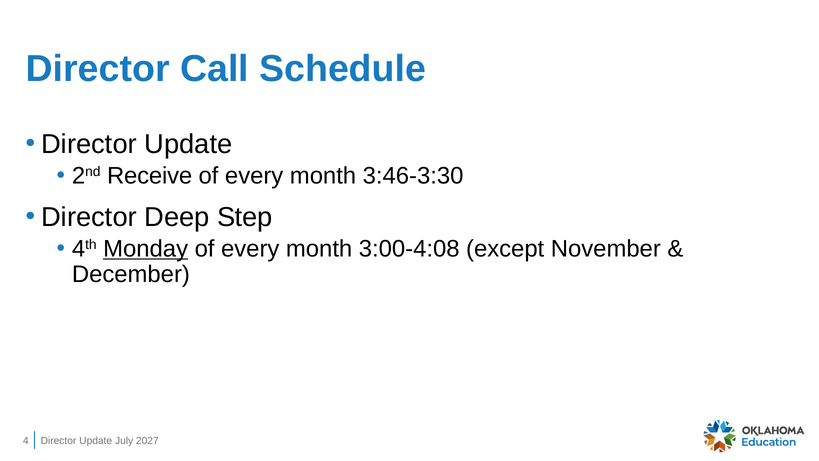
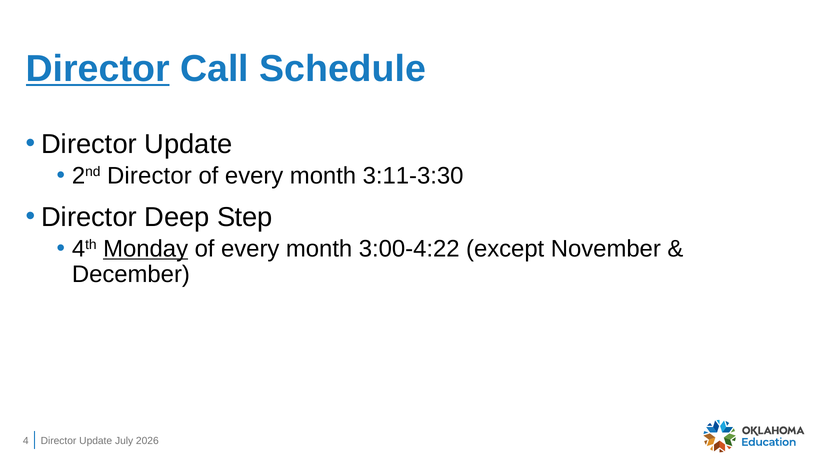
Director underline: none -> present (98, 69)
2nd Receive: Receive -> Director (149, 175)
3:46-3:30: 3:46-3:30 -> 3:11-3:30 (413, 175)
3:00-4:08: 3:00-4:08 -> 3:00-4:22 (409, 249)
2027: 2027 -> 2026 (147, 440)
